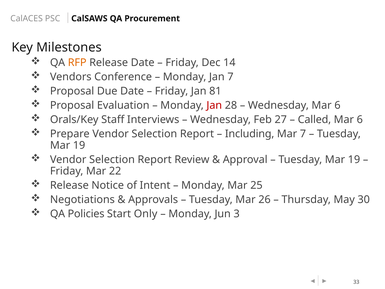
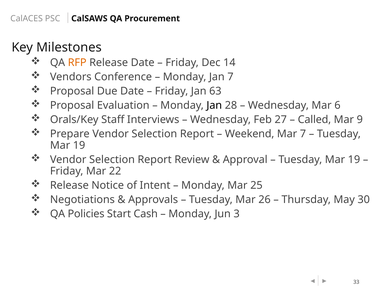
81: 81 -> 63 (215, 91)
Jan colour: red -> black (214, 105)
6: 6 -> 9 (360, 120)
Including: Including -> Weekend (250, 134)
Only: Only -> Cash (146, 214)
